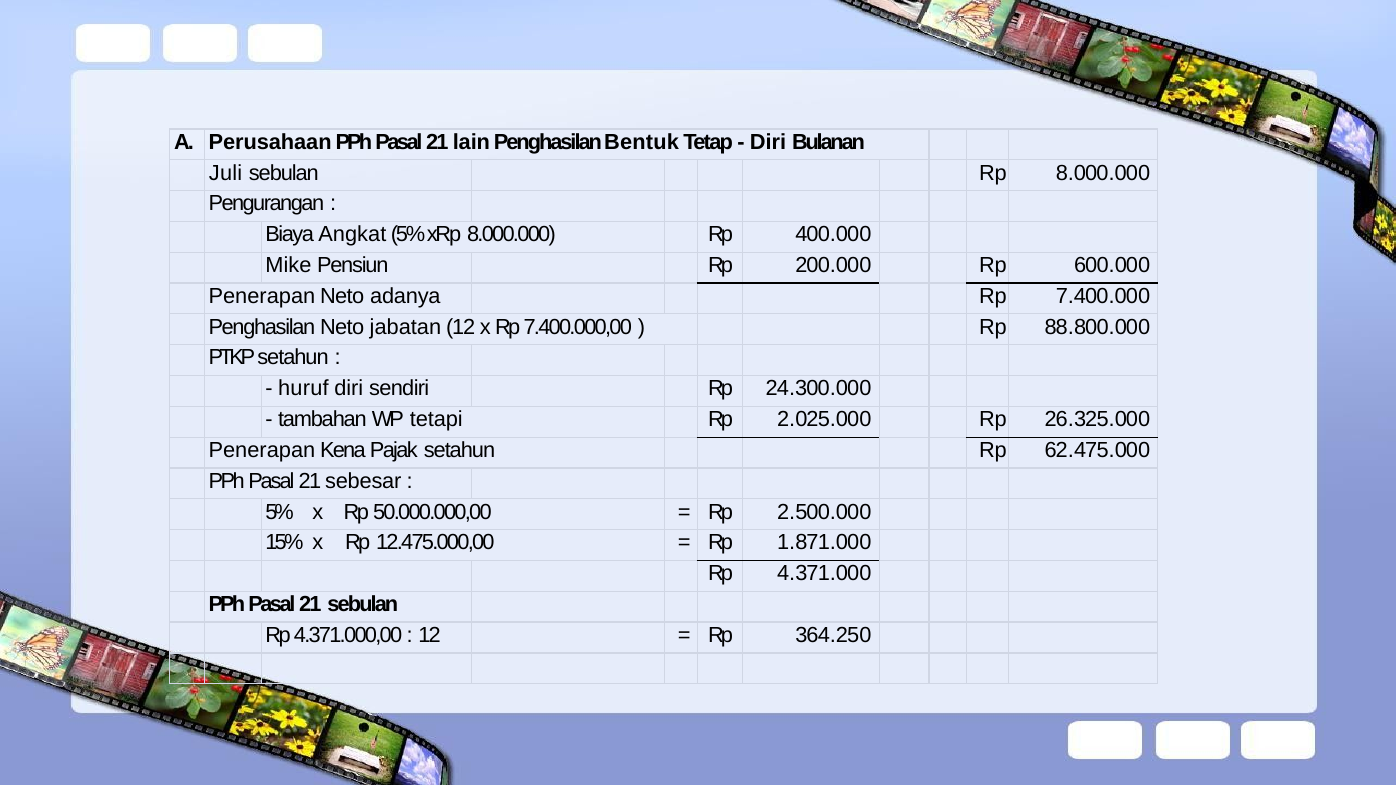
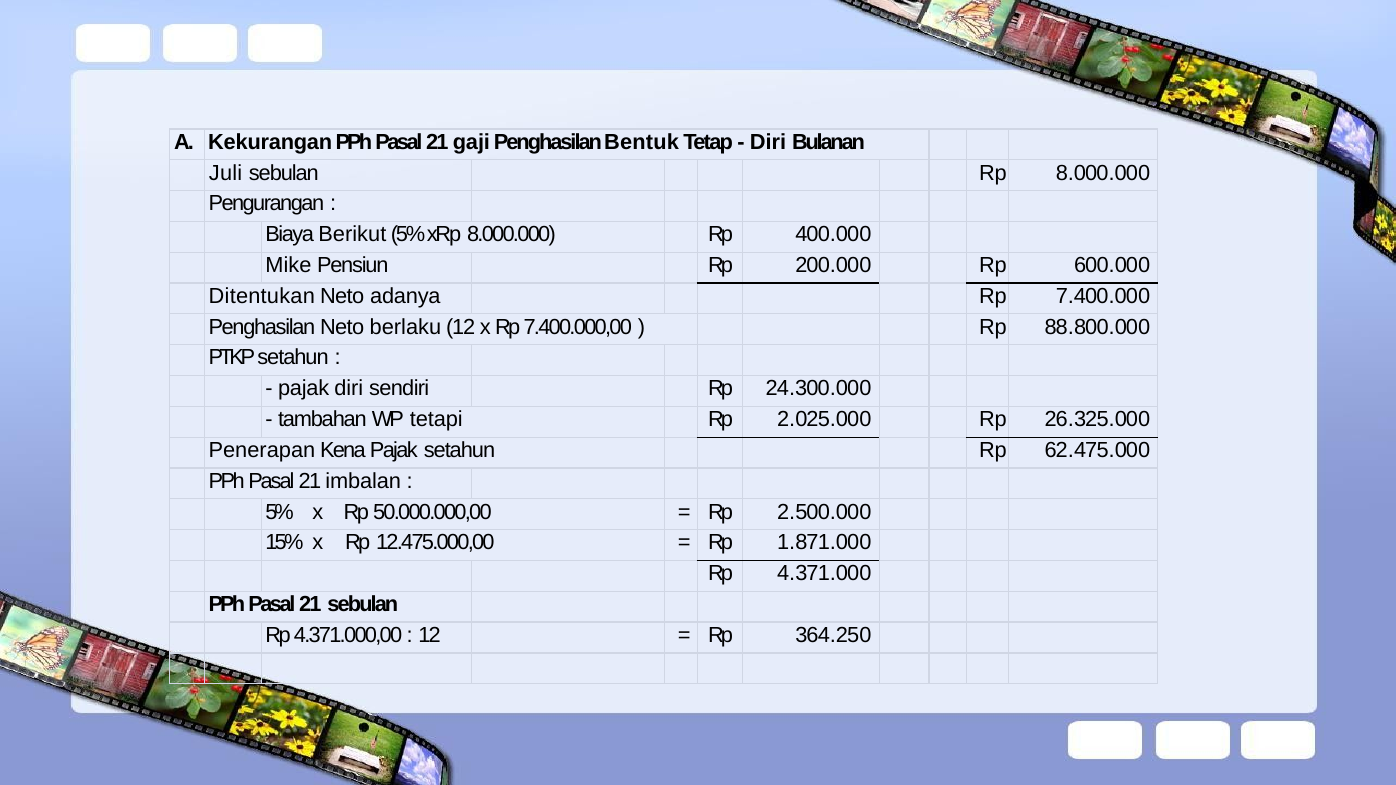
Perusahaan: Perusahaan -> Kekurangan (270, 142)
lain: lain -> gaji (471, 142)
Angkat: Angkat -> Berikut (352, 235)
Penerapan: Penerapan -> Ditentukan (262, 296)
jabatan: jabatan -> berlaku (405, 327)
huruf: huruf -> pajak (304, 389)
sebesar: sebesar -> imbalan (363, 481)
